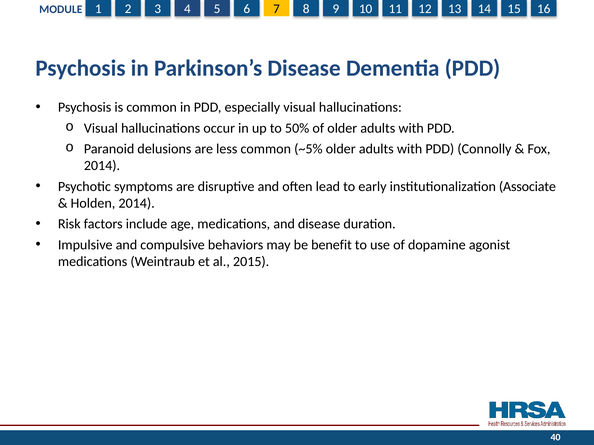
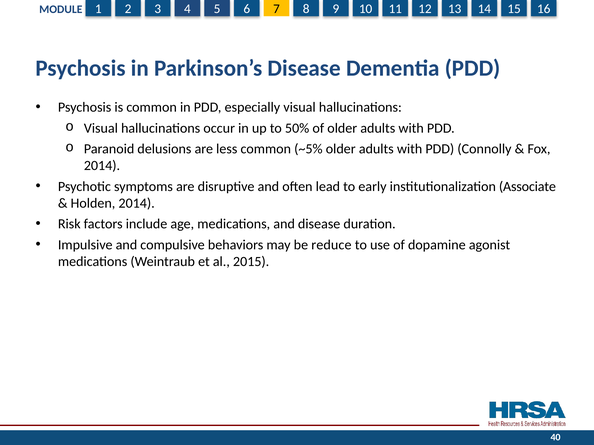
benefit: benefit -> reduce (331, 245)
